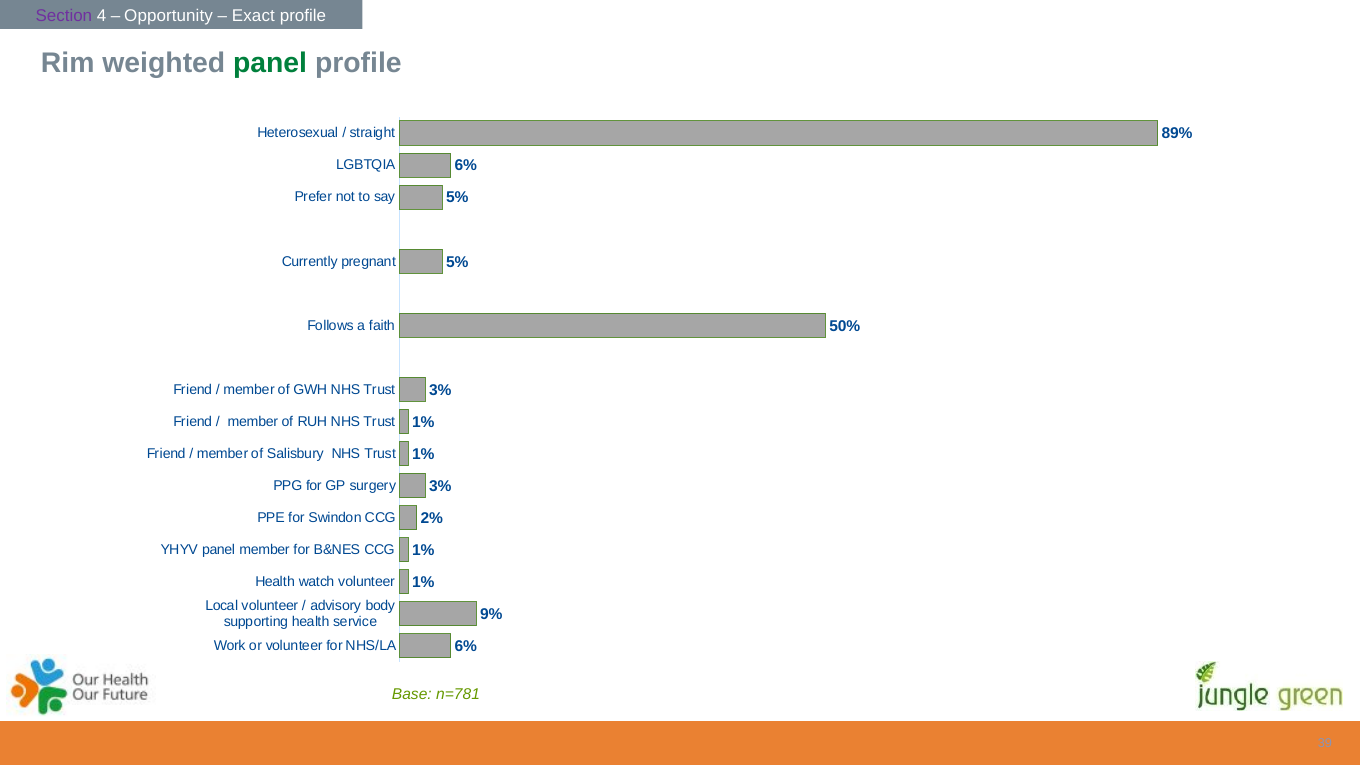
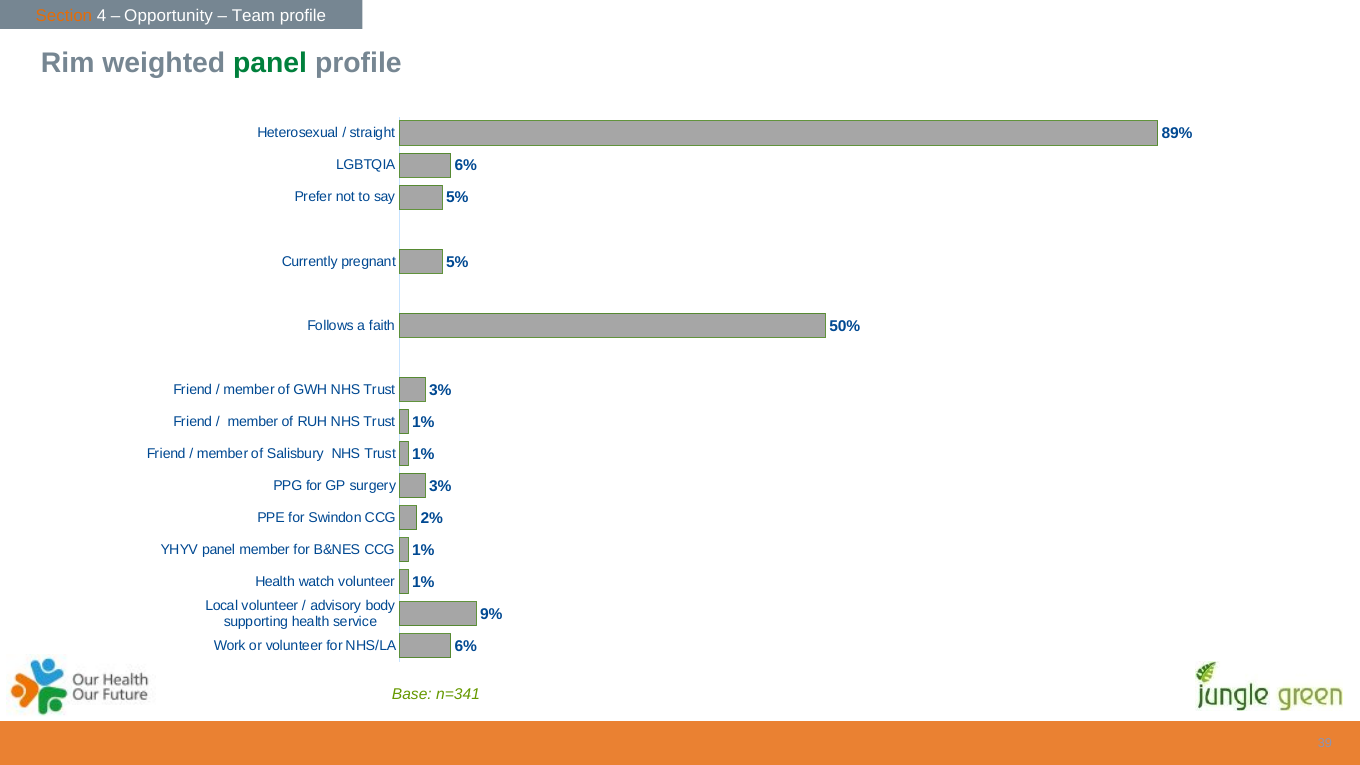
Section colour: purple -> orange (64, 16)
Exact: Exact -> Team (253, 16)
n=781: n=781 -> n=341 (458, 694)
